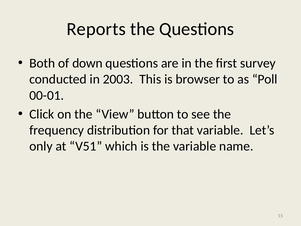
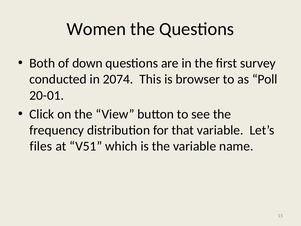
Reports: Reports -> Women (96, 29)
2003: 2003 -> 2074 (118, 79)
00-01: 00-01 -> 20-01 (47, 95)
only: only -> files (41, 146)
